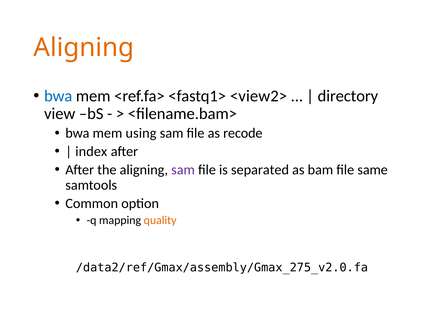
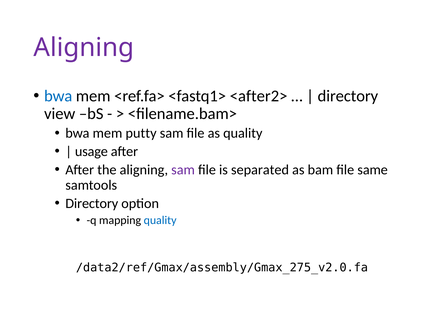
Aligning colour: orange -> purple (84, 48)
<view2>: <view2> -> <after2> (259, 96)
using: using -> putty (141, 133)
as recode: recode -> quality (243, 133)
index: index -> usage (91, 151)
Common: Common -> Directory (92, 203)
quality colour: orange -> blue (160, 220)
